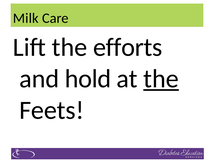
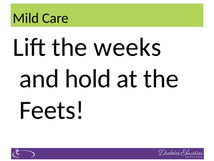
Milk: Milk -> Mild (26, 18)
efforts: efforts -> weeks (127, 47)
the underline: present -> none (161, 78)
